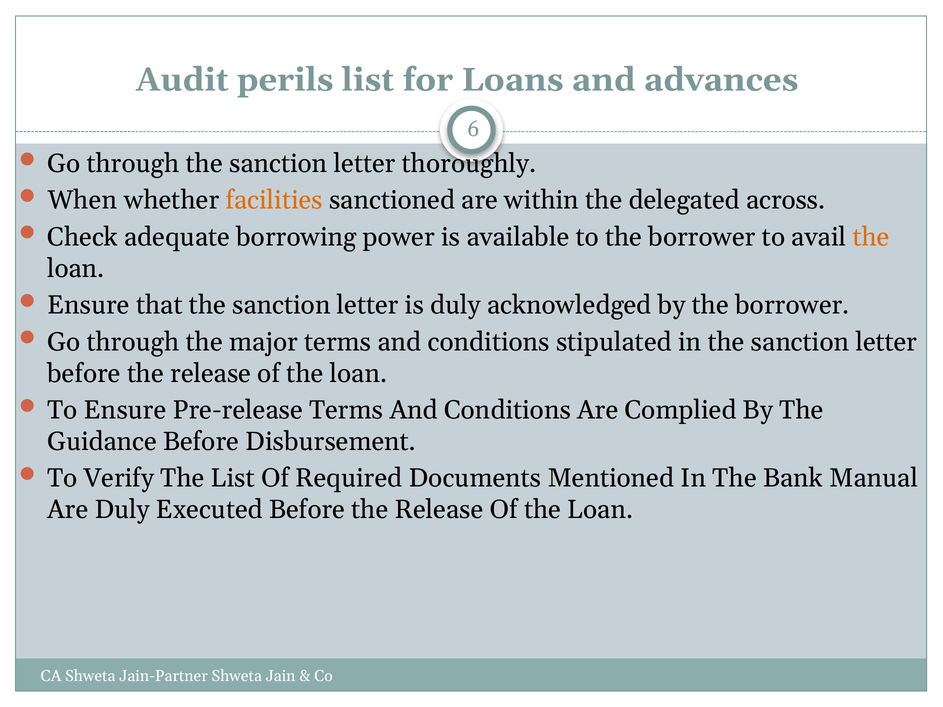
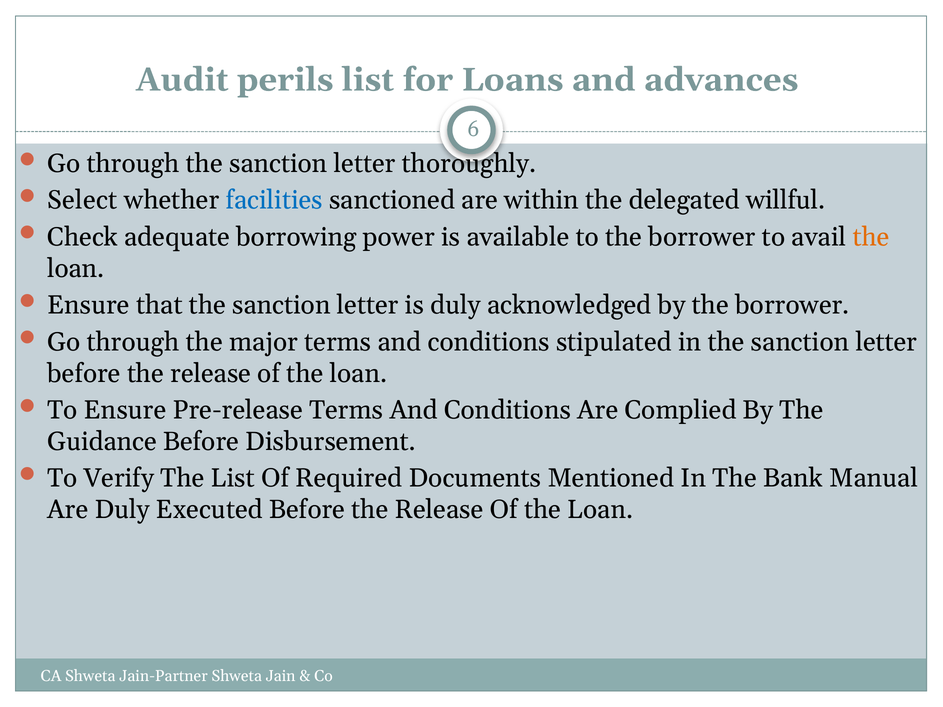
When: When -> Select (82, 200)
facilities colour: orange -> blue (274, 200)
across: across -> willful (786, 200)
